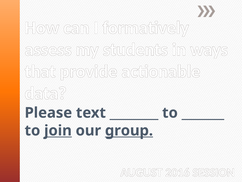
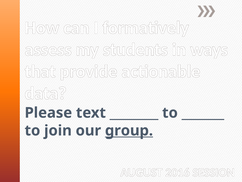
join underline: present -> none (58, 130)
